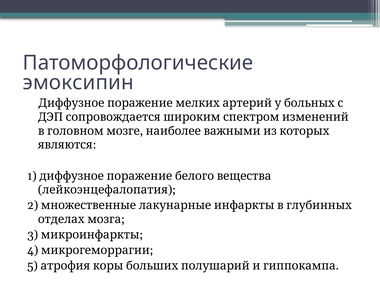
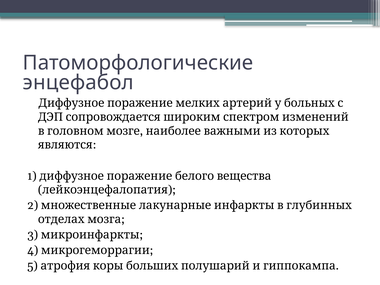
эмоксипин: эмоксипин -> энцефабол (78, 83)
